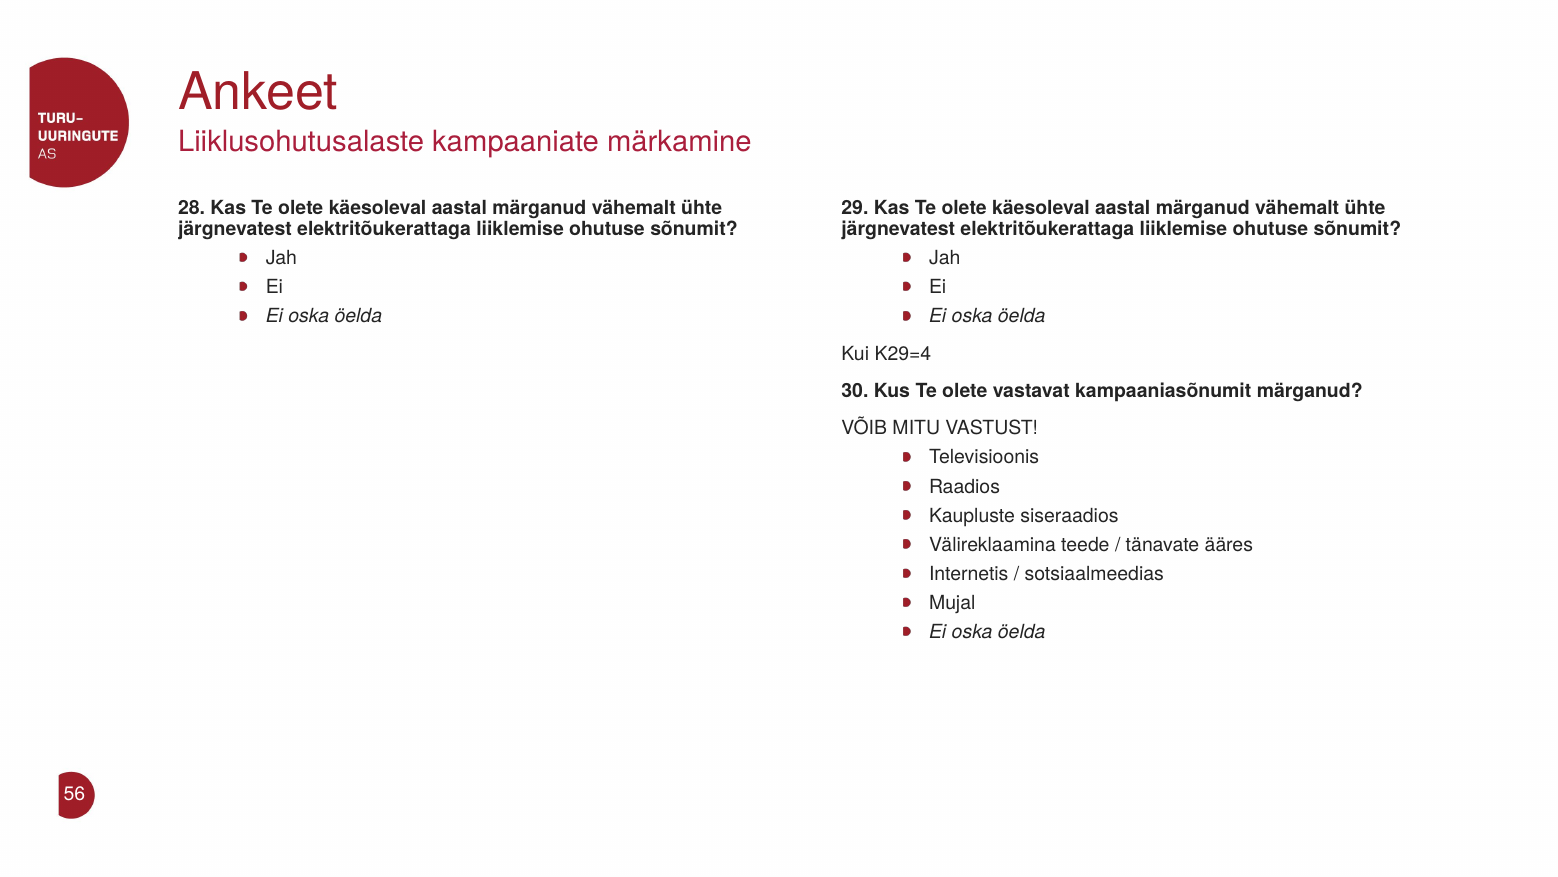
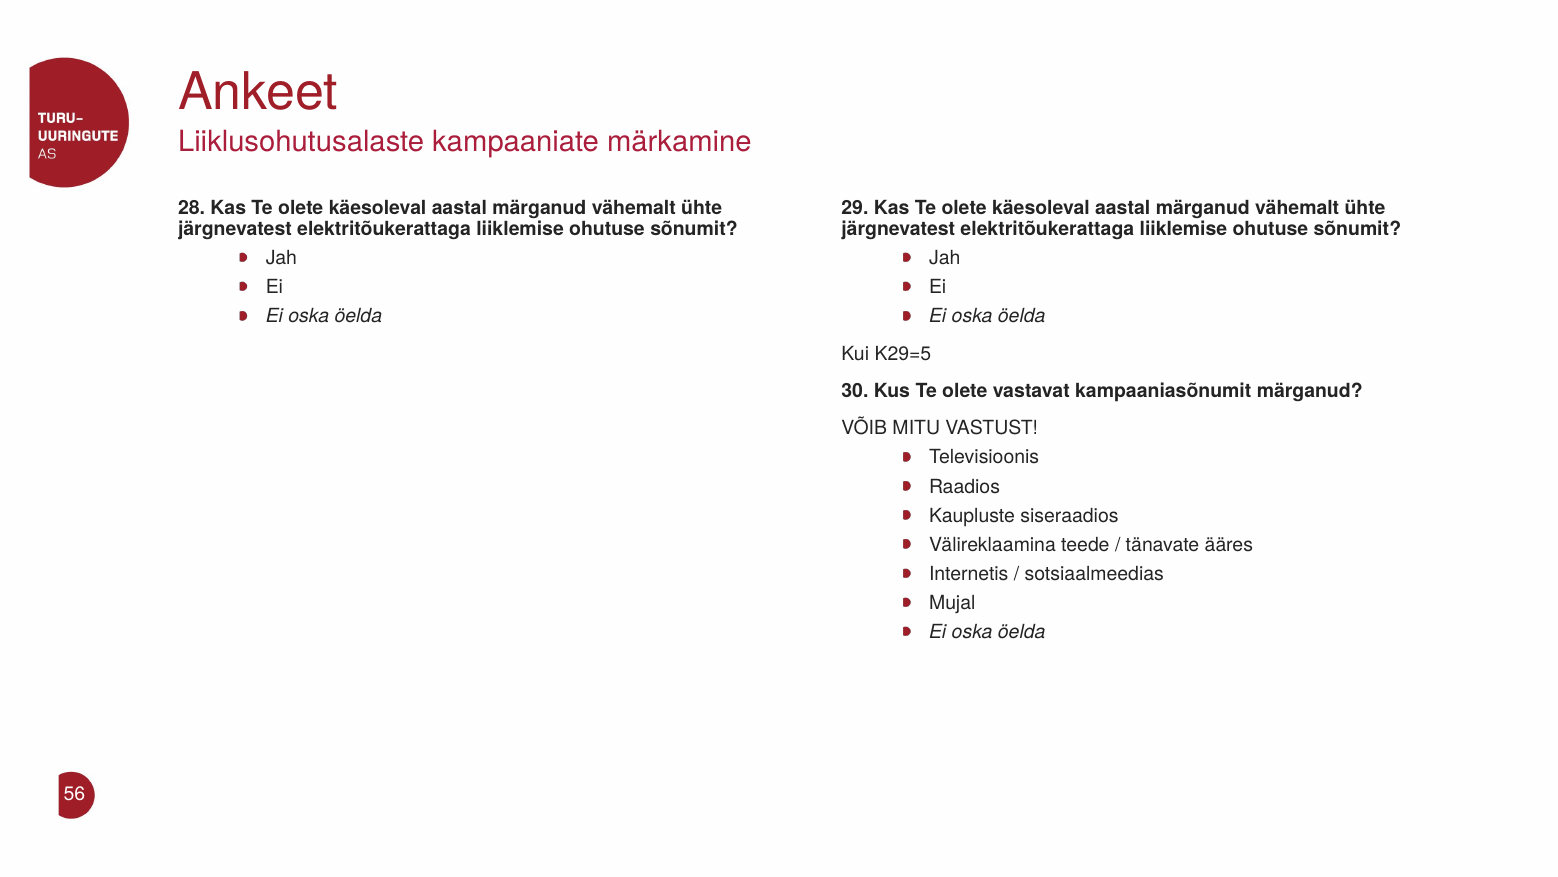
K29=4: K29=4 -> K29=5 (903, 353)
